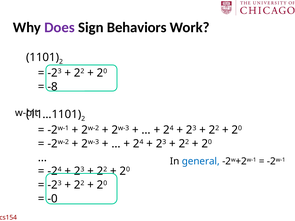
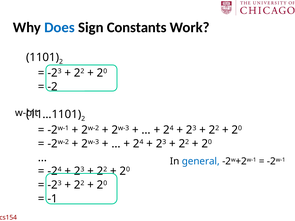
Does colour: purple -> blue (60, 27)
Behaviors: Behaviors -> Constants (137, 27)
-8: -8 -> -2 (53, 87)
-0: -0 -> -1 (53, 199)
